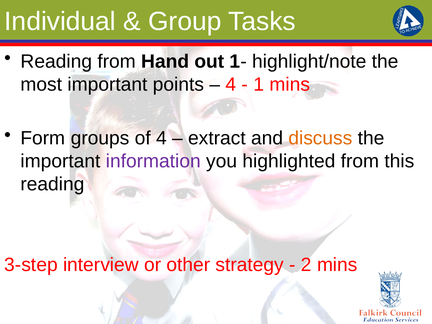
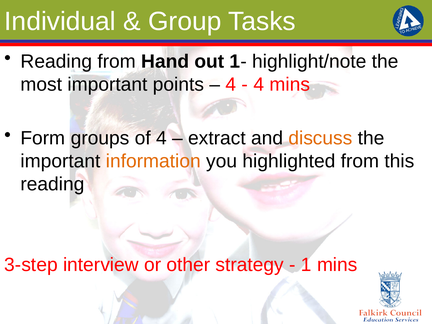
1: 1 -> 4 (259, 84)
information colour: purple -> orange (153, 161)
2: 2 -> 1 (306, 265)
